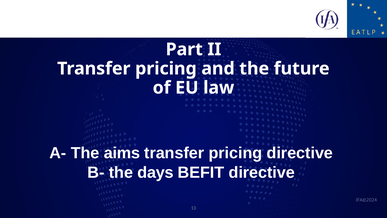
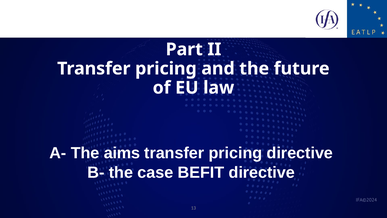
days: days -> case (155, 172)
